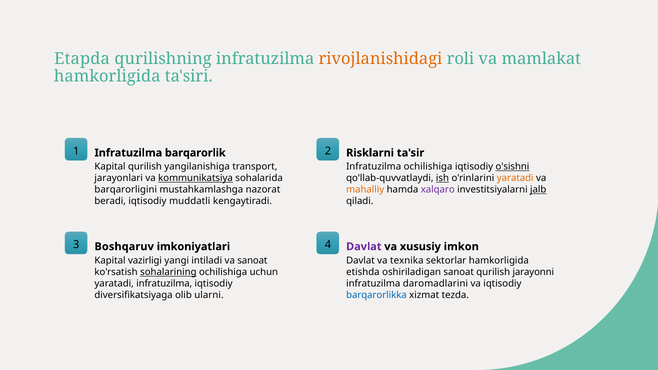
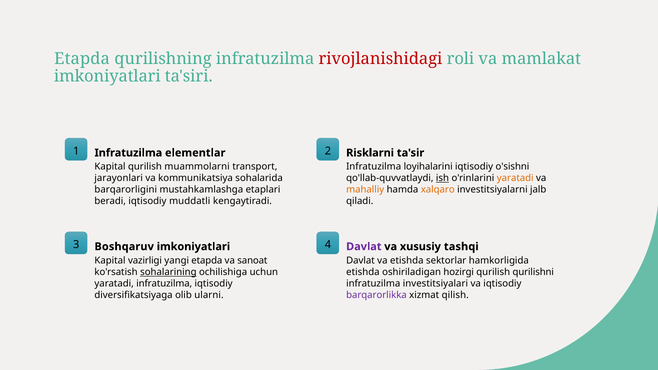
rivojlanishidagi colour: orange -> red (380, 59)
hamkorligida: hamkorligida -> imkoniyatlari (107, 76)
barqarorlik: barqarorlik -> elementlar (195, 153)
yangilanishiga: yangilanishiga -> muammolarni (197, 167)
Infratuzilma ochilishiga: ochilishiga -> loyihalarini (428, 167)
o'sishni underline: present -> none (512, 167)
kommunikatsiya underline: present -> none (196, 178)
nazorat: nazorat -> etaplari (263, 190)
xalqaro colour: purple -> orange (438, 190)
jalb underline: present -> none (538, 190)
imkon: imkon -> tashqi (461, 247)
yangi intiladi: intiladi -> etapda (207, 261)
va texnika: texnika -> etishda (407, 261)
oshiriladigan sanoat: sanoat -> hozirgi (459, 272)
jarayonni: jarayonni -> qurilishni (533, 272)
daromadlarini: daromadlarini -> investitsiyalari (435, 284)
barqarorlikka colour: blue -> purple (376, 295)
tezda: tezda -> qilish (455, 295)
